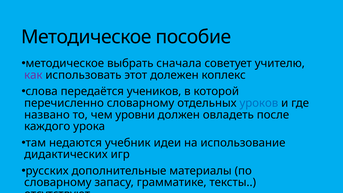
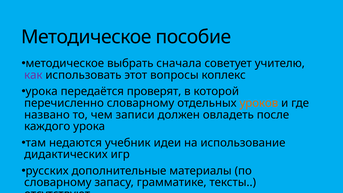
долежен: долежен -> вопросы (174, 75)
слова: слова -> урока (42, 91)
учеников: учеников -> проверят (154, 91)
уроков colour: blue -> orange (259, 103)
уровни: уровни -> записи (135, 115)
